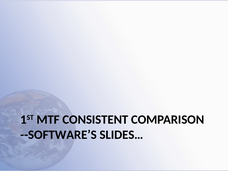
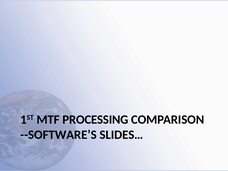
CONSISTENT: CONSISTENT -> PROCESSING (95, 120)
